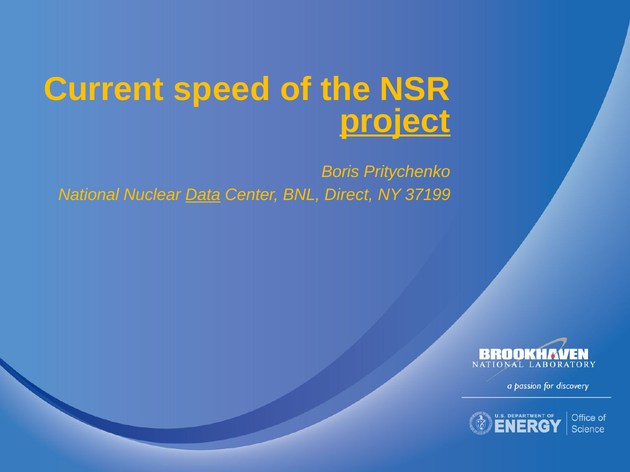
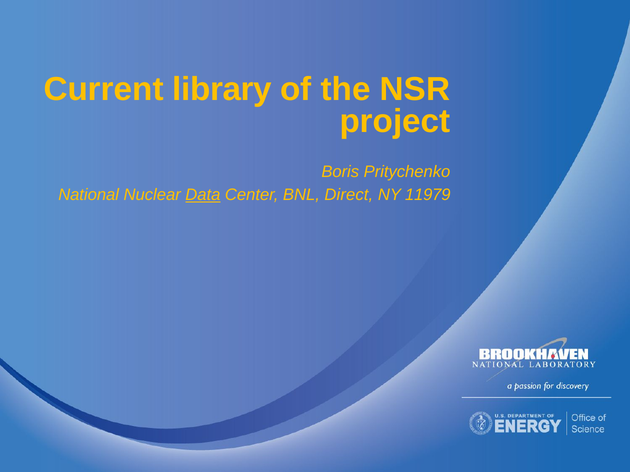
speed: speed -> library (222, 89)
project underline: present -> none (395, 121)
37199: 37199 -> 11979 (428, 195)
